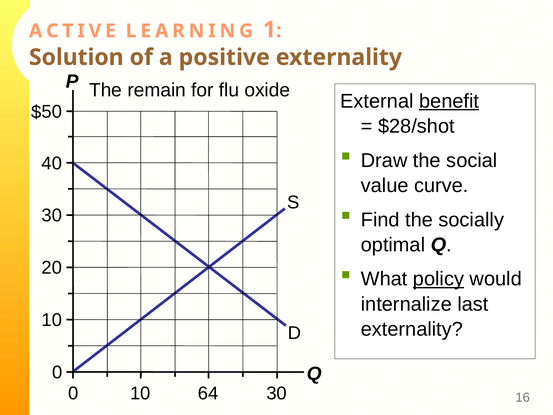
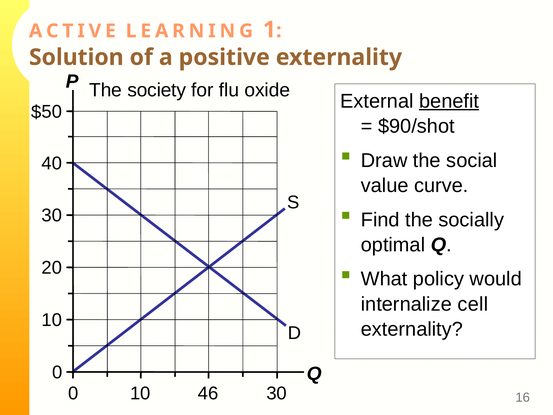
remain: remain -> society (157, 90)
$28/shot: $28/shot -> $90/shot (416, 126)
policy underline: present -> none (439, 279)
last: last -> cell (473, 304)
64: 64 -> 46 (208, 393)
